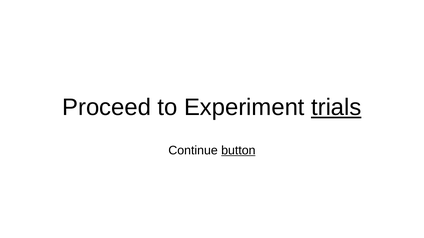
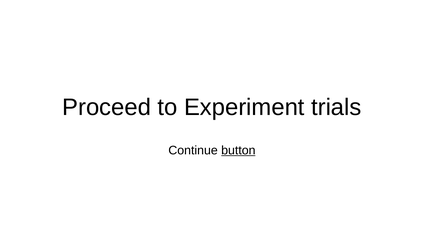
trials underline: present -> none (336, 107)
